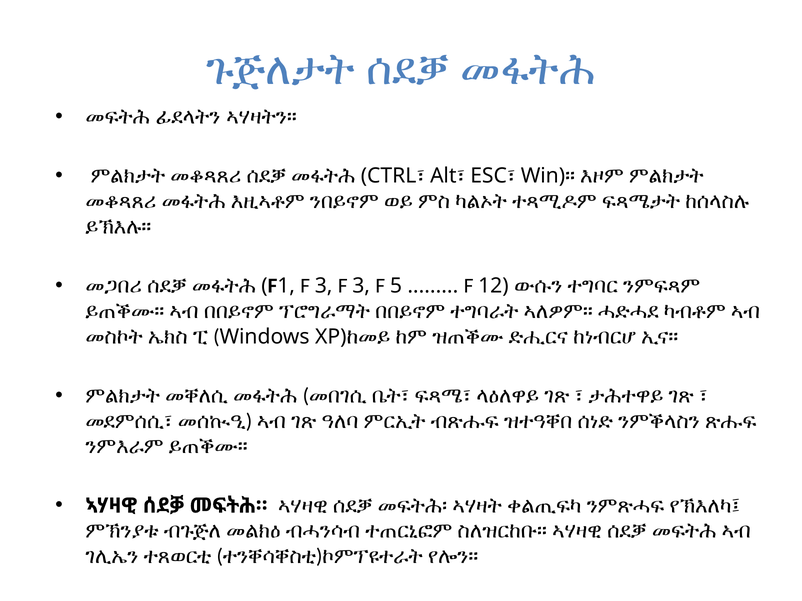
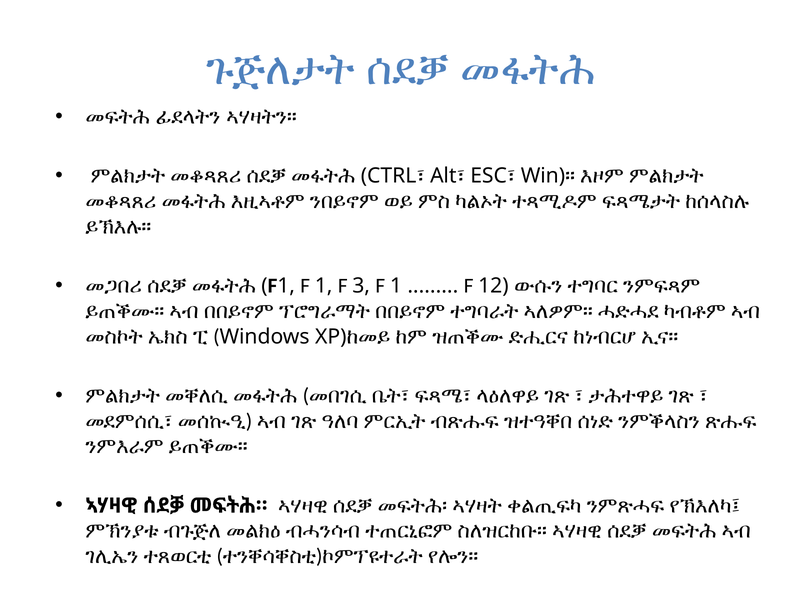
3: 3 -> 1 (324, 286)
3 F 5: 5 -> 1 (396, 286)
